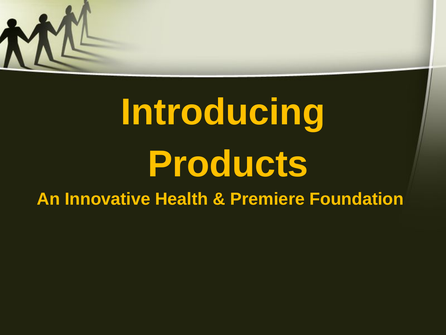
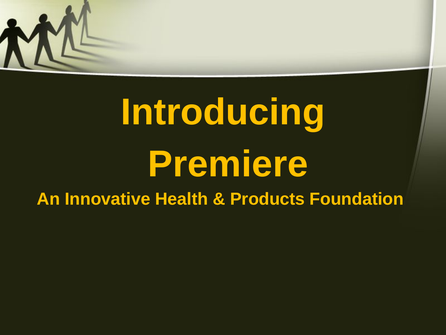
Products: Products -> Premiere (228, 164)
Premiere: Premiere -> Products (268, 199)
